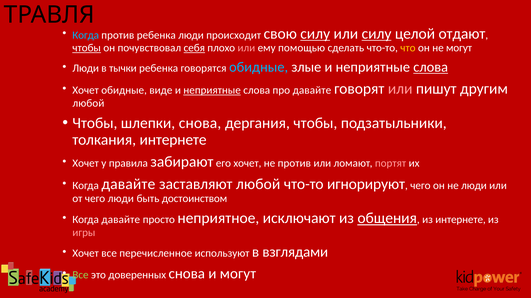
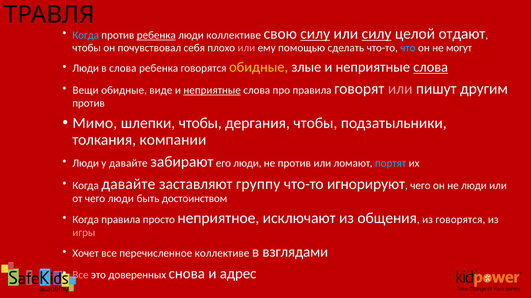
ребенка underline: none -> present (156, 35)
люди происходит: происходит -> коллективе (234, 35)
чтобы underline: present -> none (87, 48)
себя underline: present -> none (194, 48)
что colour: yellow -> light blue (408, 48)
в тычки: тычки -> слова (123, 68)
обидные colour: light blue -> yellow (259, 67)
Хочет: Хочет -> Вещи (86, 90)
про давайте: давайте -> правила (312, 90)
любой: любой -> против (89, 103)
Чтобы: Чтобы -> Мимо (95, 123)
шлепки снова: снова -> чтобы (200, 123)
толкания интернете: интернете -> компании (173, 140)
Хочет: Хочет -> Люди (86, 164)
у правила: правила -> давайте (128, 164)
его хочет: хочет -> люди (247, 164)
портят colour: pink -> light blue (391, 164)
заставляют любой: любой -> группу (258, 184)
давайте: давайте -> правила (121, 220)
общения underline: present -> none (387, 219)
из интернете: интернете -> говорятся (460, 220)
перечисленное используют: используют -> коллективе (222, 254)
Все colour: light green -> pink (80, 276)
и могут: могут -> адрес (238, 274)
